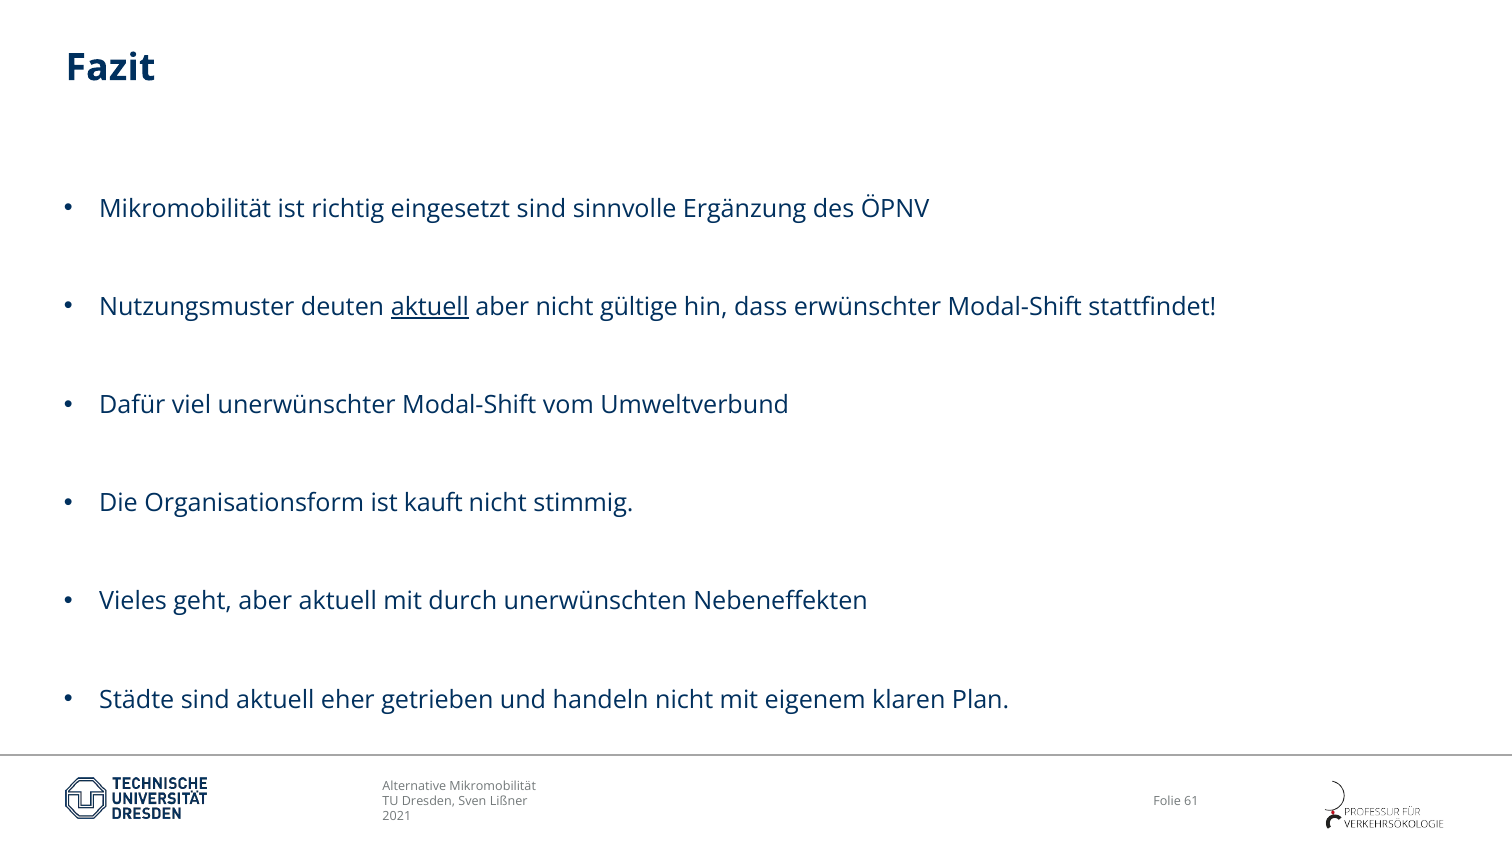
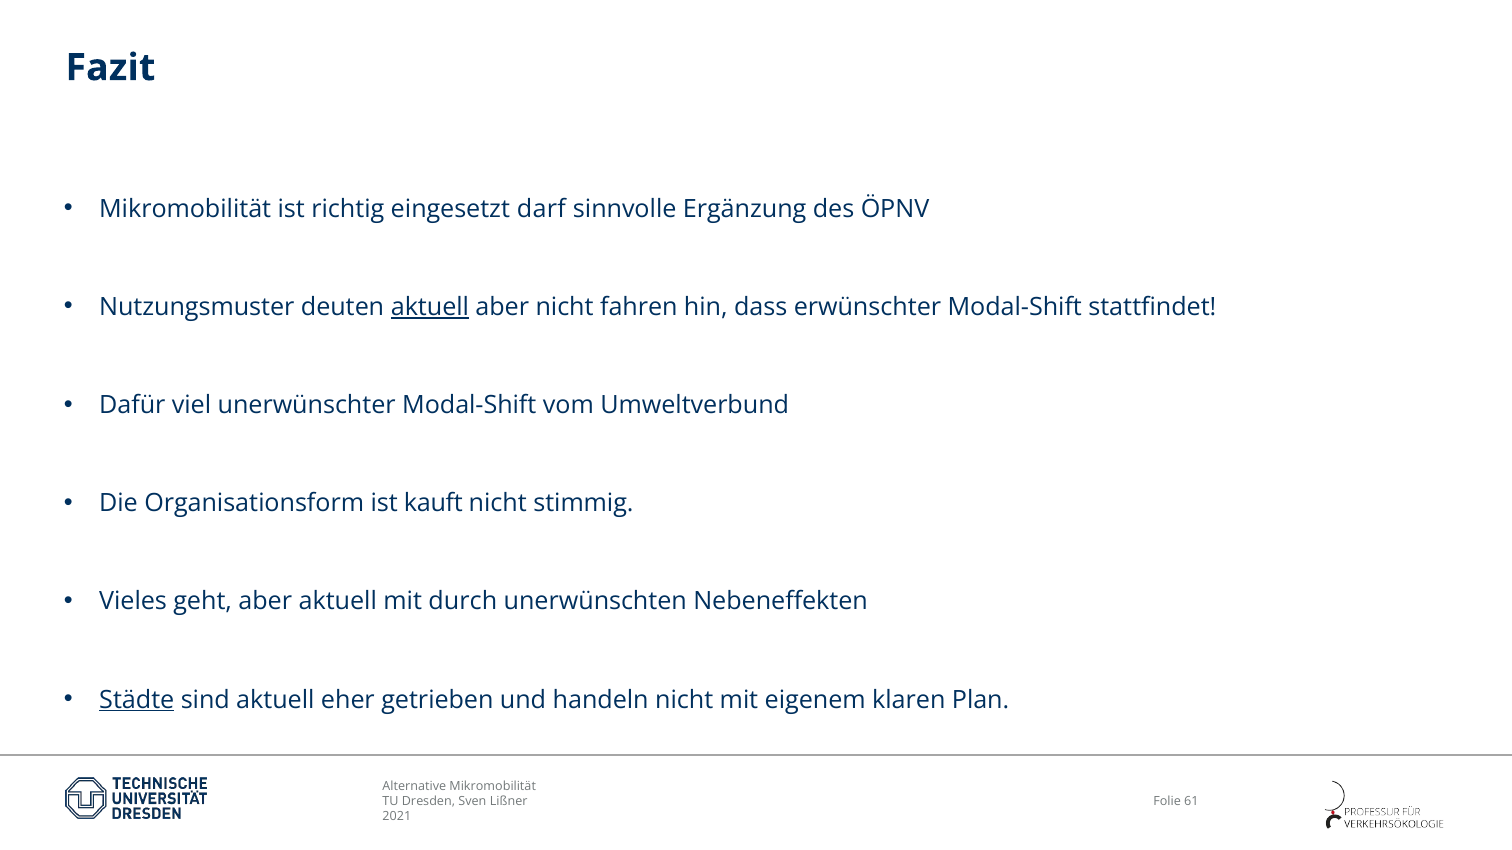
eingesetzt sind: sind -> darf (541, 209)
gültige: gültige -> fahren (639, 307)
Städte underline: none -> present (137, 700)
